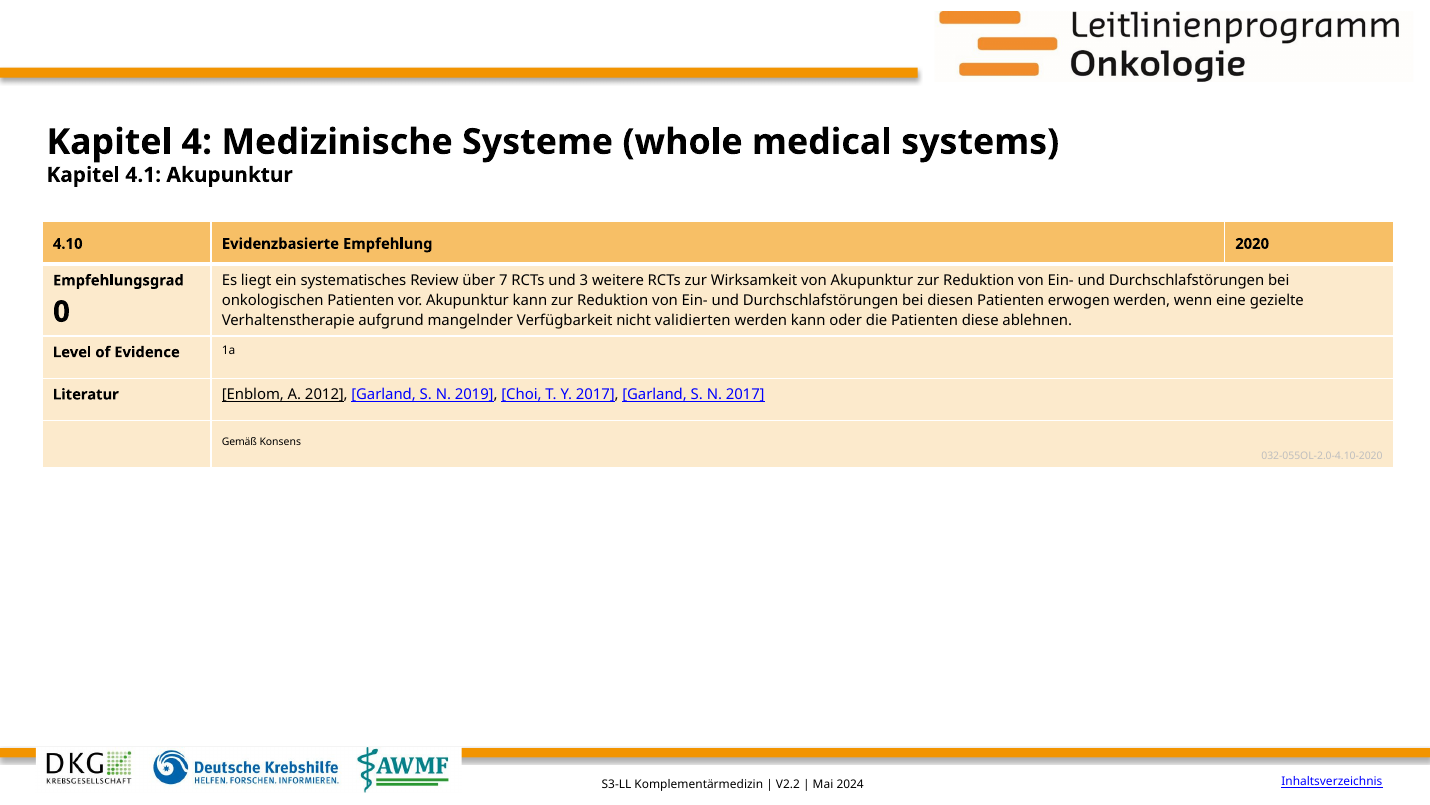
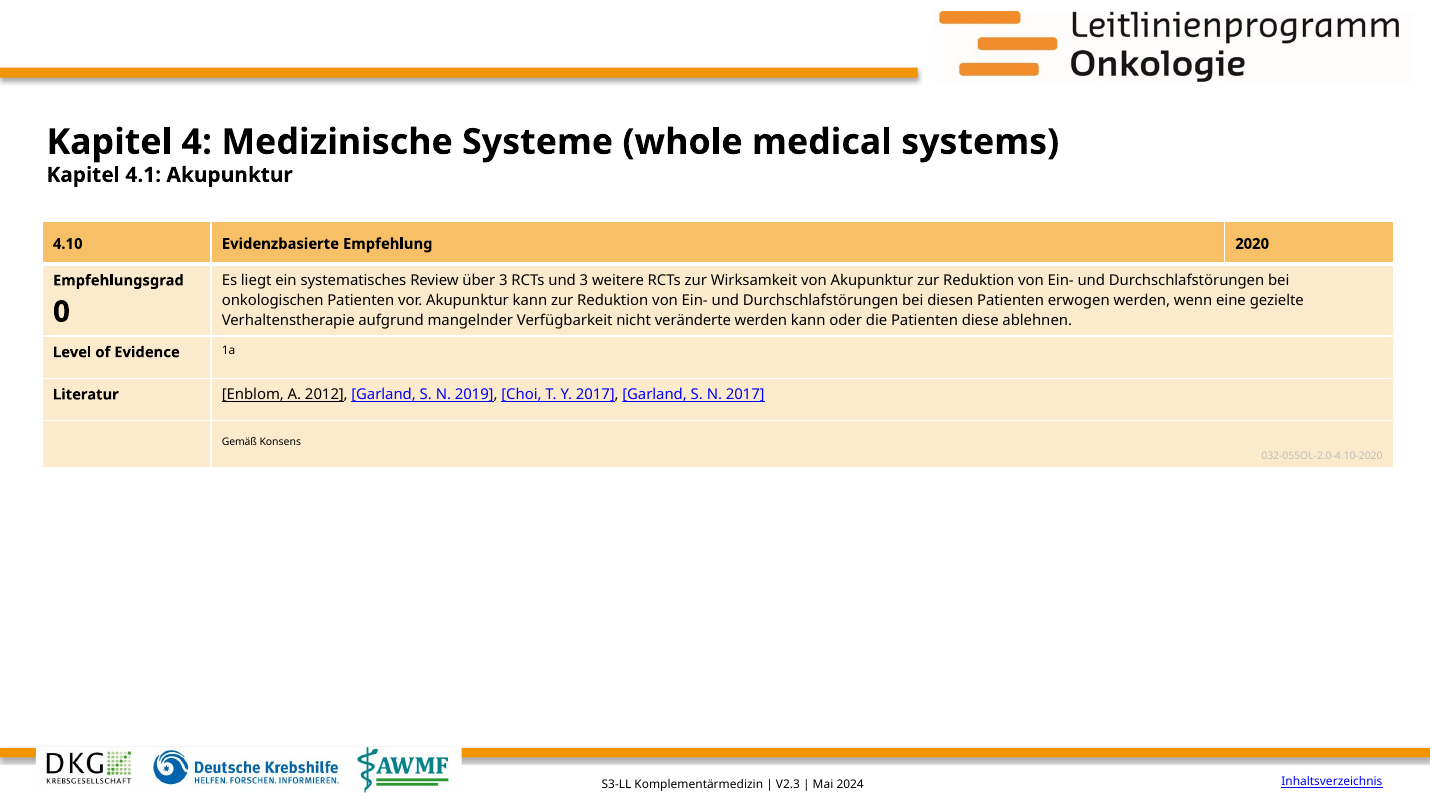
über 7: 7 -> 3 (503, 280)
validierten: validierten -> veränderte (693, 321)
V2.2: V2.2 -> V2.3 (788, 784)
